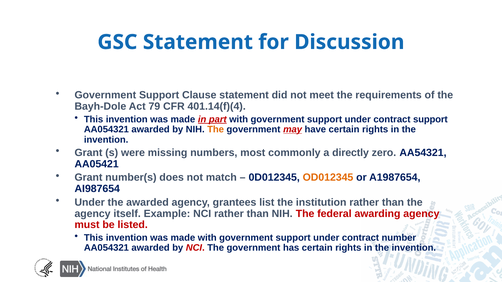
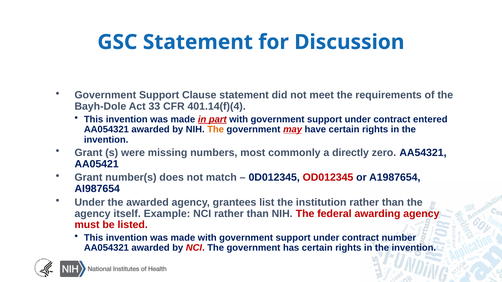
79: 79 -> 33 (154, 107)
contract support: support -> entered (430, 119)
OD012345 colour: orange -> red (328, 178)
